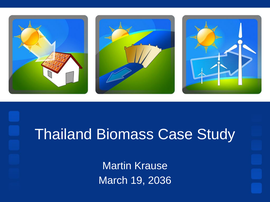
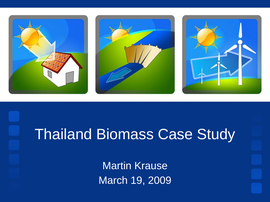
2036: 2036 -> 2009 (160, 181)
